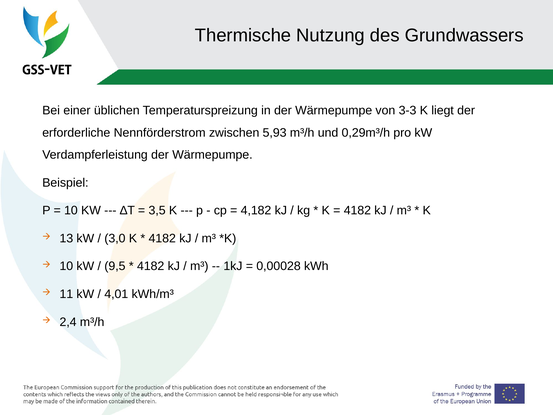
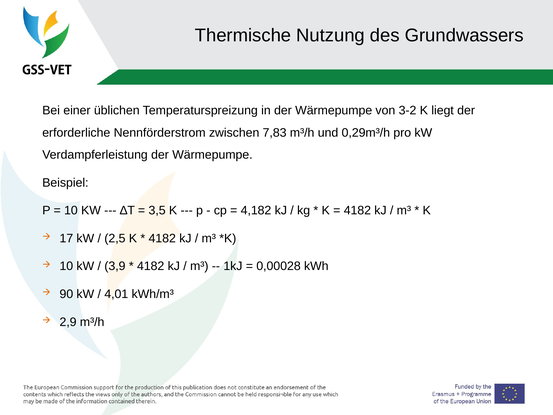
3-3: 3-3 -> 3-2 (408, 110)
5,93: 5,93 -> 7,83 (275, 133)
13: 13 -> 17 (66, 238)
3,0: 3,0 -> 2,5 (115, 238)
9,5: 9,5 -> 3,9 (115, 266)
11: 11 -> 90 (66, 294)
2,4: 2,4 -> 2,9 (68, 322)
